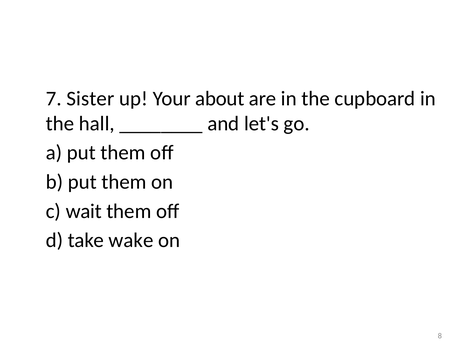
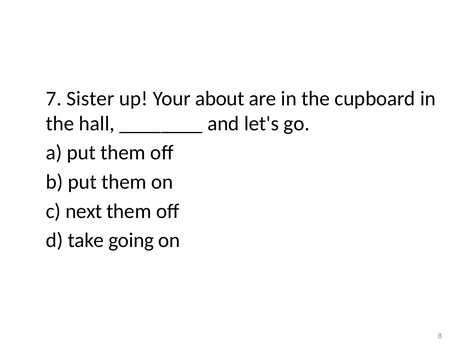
wait: wait -> next (84, 211)
wake: wake -> going (131, 241)
